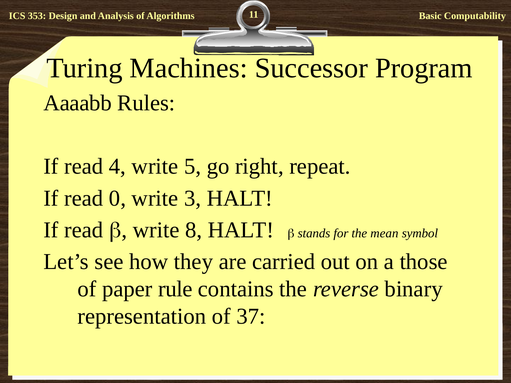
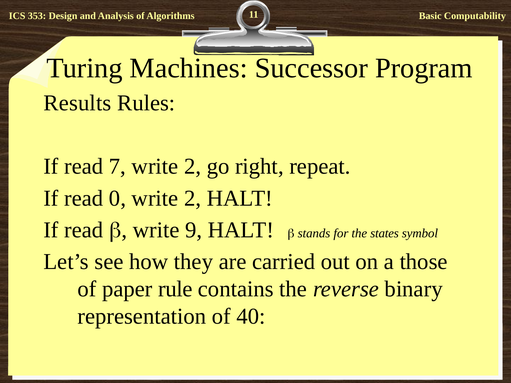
Aaaabb: Aaaabb -> Results (77, 103)
4: 4 -> 7 (117, 167)
5: 5 -> 2 (193, 167)
0 write 3: 3 -> 2 (193, 198)
8: 8 -> 9 (194, 230)
mean: mean -> states (385, 233)
37: 37 -> 40 (251, 317)
